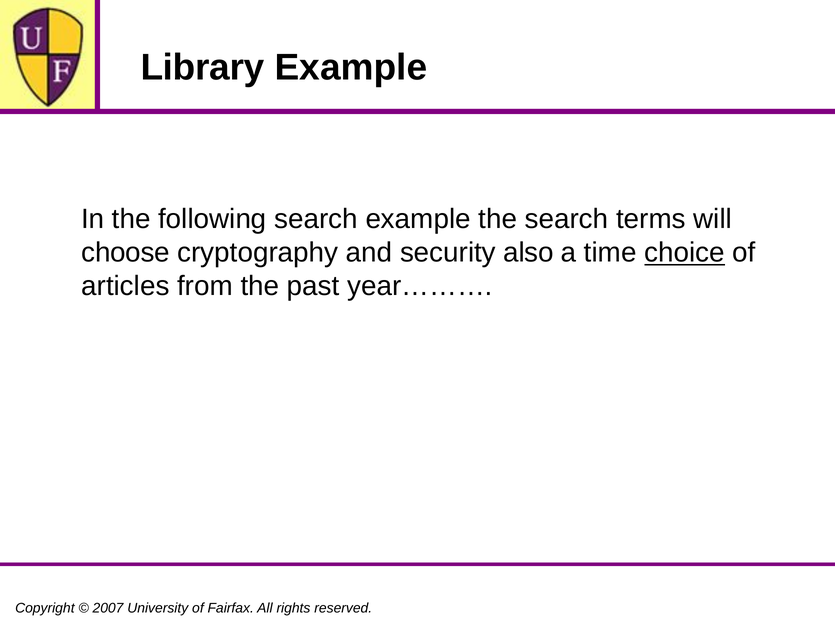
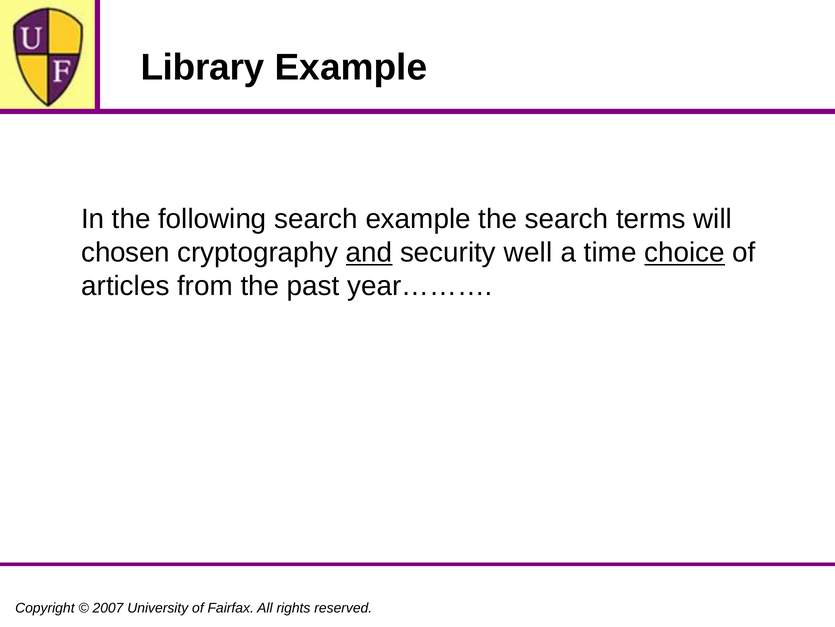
choose: choose -> chosen (126, 252)
and underline: none -> present (369, 252)
also: also -> well (528, 252)
